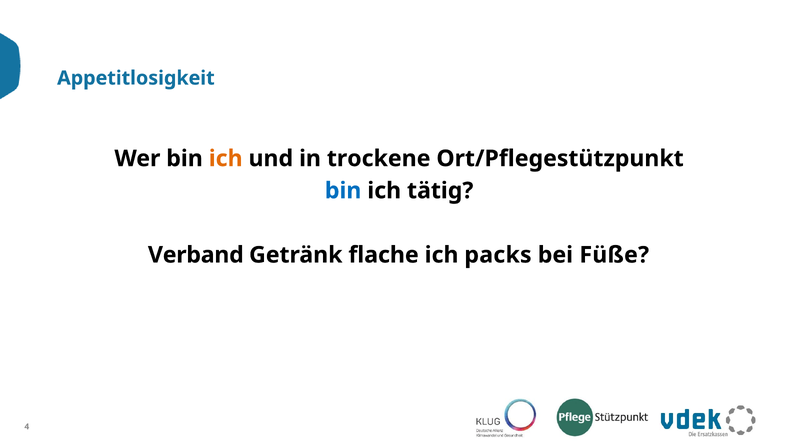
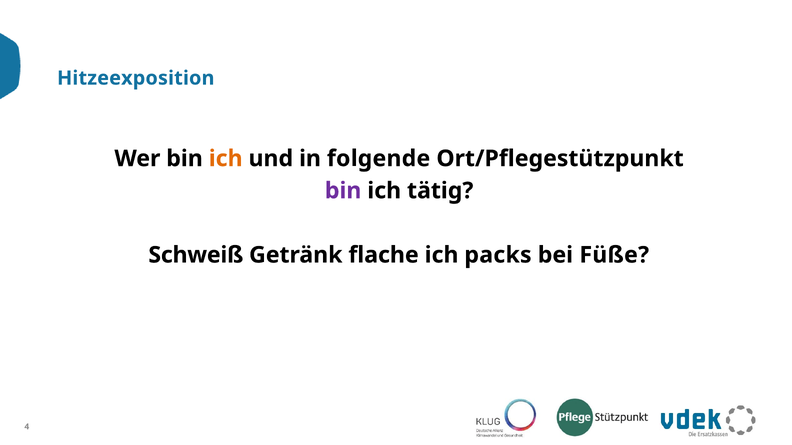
Appetitlosigkeit: Appetitlosigkeit -> Hitzeexposition (136, 78)
trockene: trockene -> folgende (379, 159)
bin colour: blue -> purple (343, 191)
Verband: Verband -> Schweiß (196, 255)
